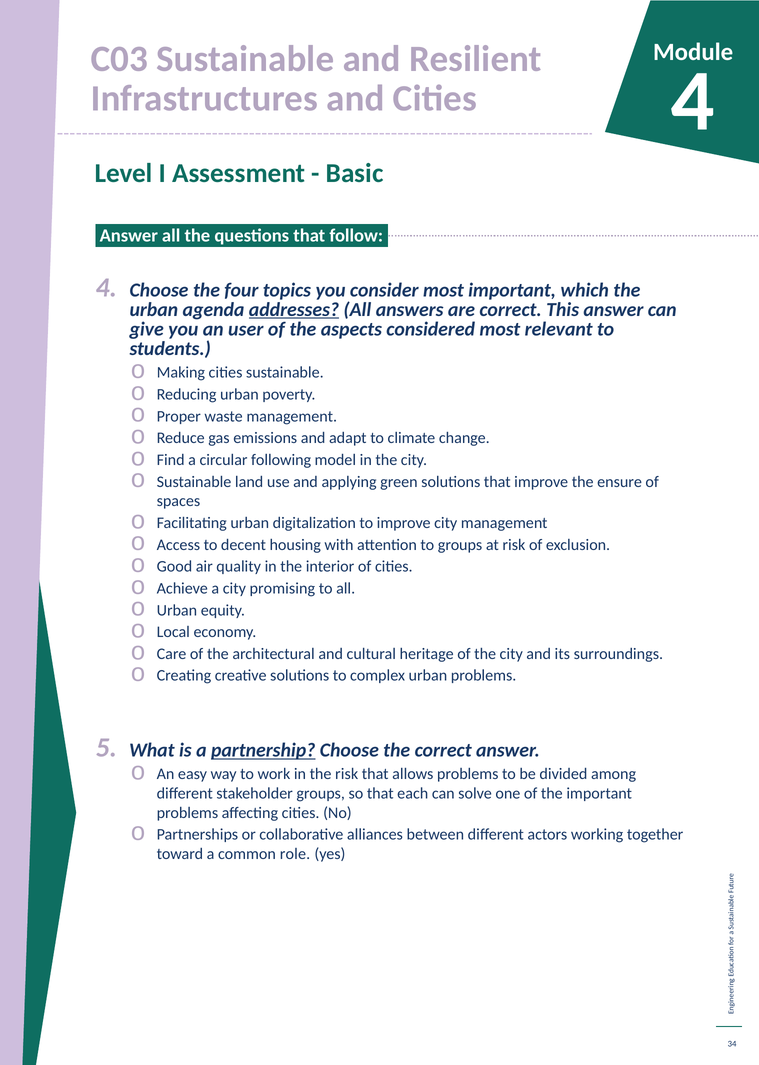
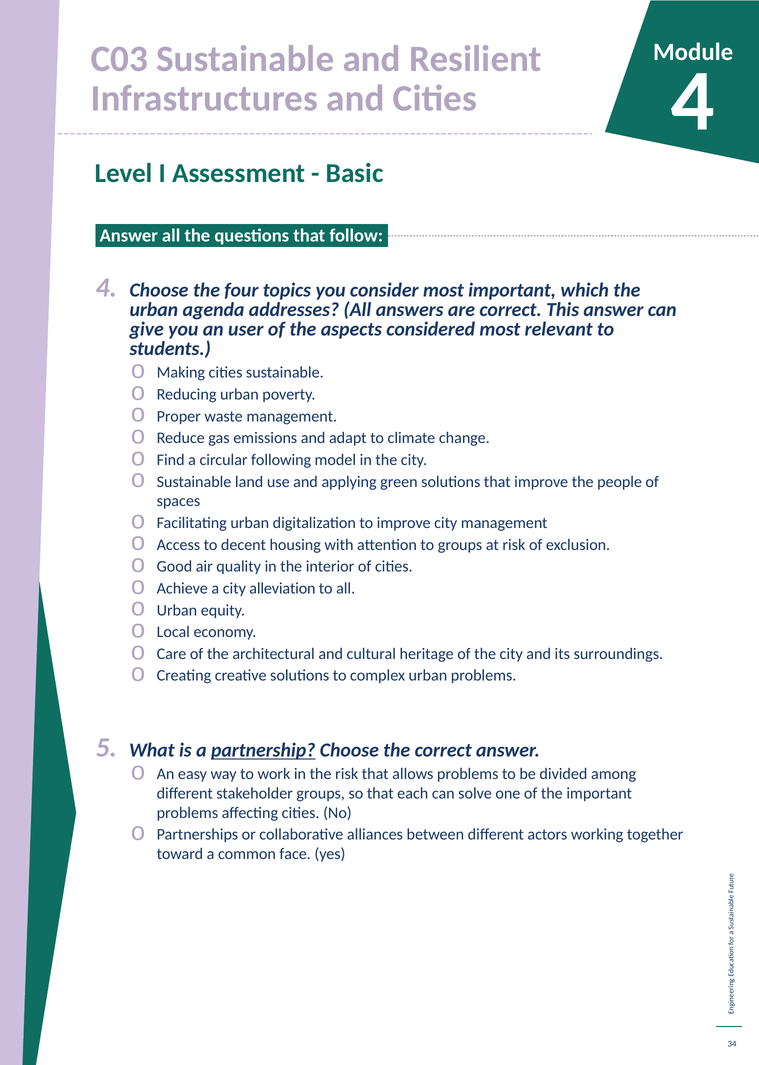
addresses underline: present -> none (294, 310)
ensure: ensure -> people (620, 482)
promising: promising -> alleviation (282, 588)
role: role -> face (295, 854)
